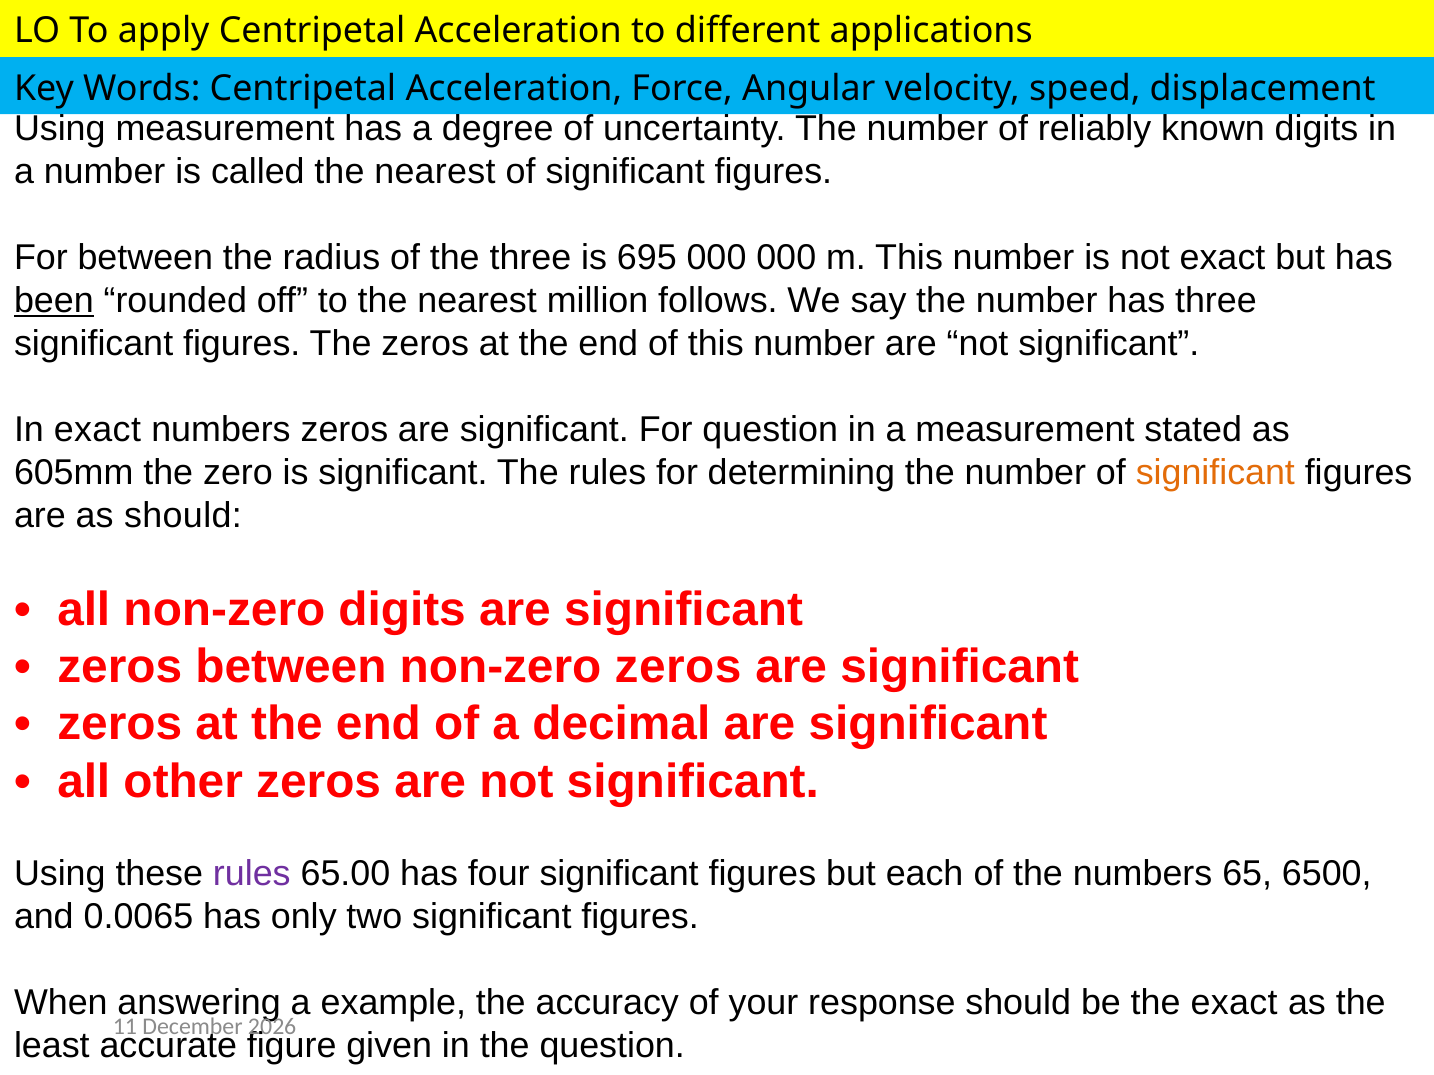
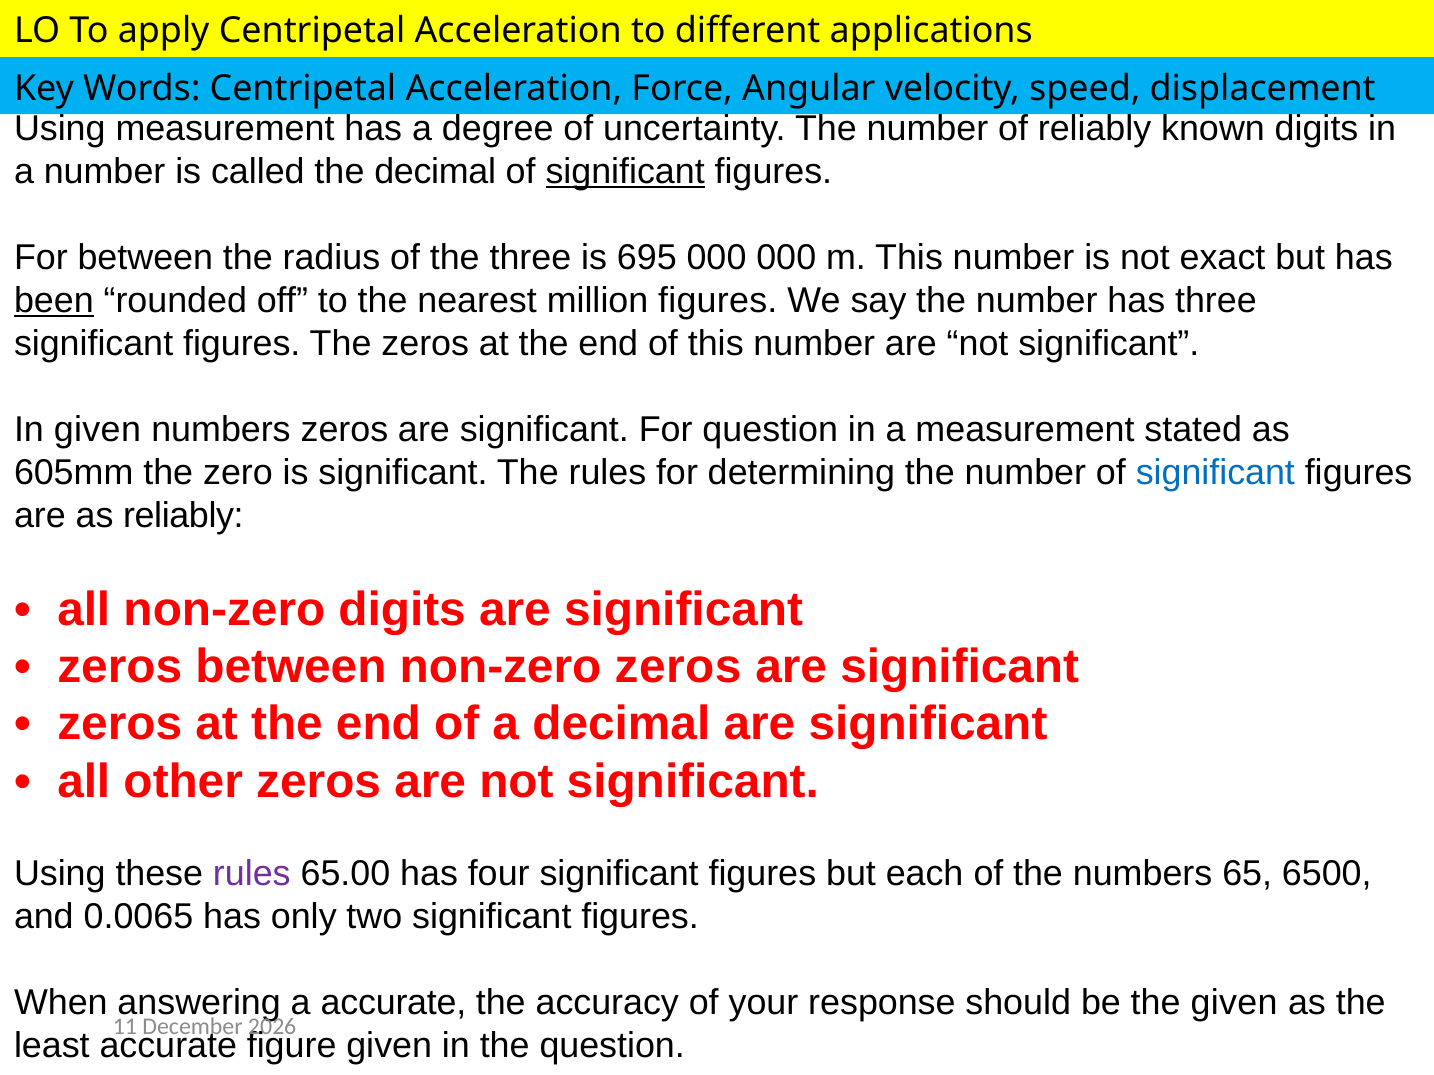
called the nearest: nearest -> decimal (435, 172)
significant underline: none -> present (625, 172)
million follows: follows -> figures (718, 301)
In exact: exact -> given (97, 430)
significant colour: orange -> blue (1215, 473)
as should: should -> reliably (183, 516)
a example: example -> accurate (393, 1003)
the exact: exact -> given (1234, 1003)
